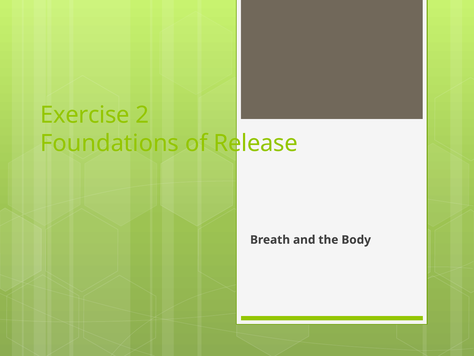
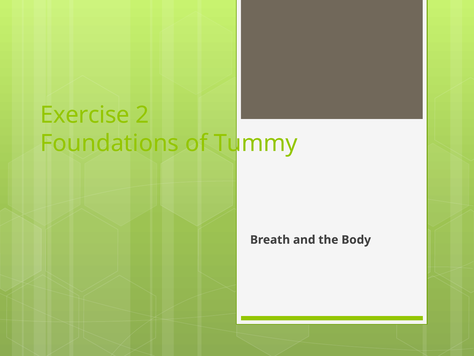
Release: Release -> Tummy (256, 143)
